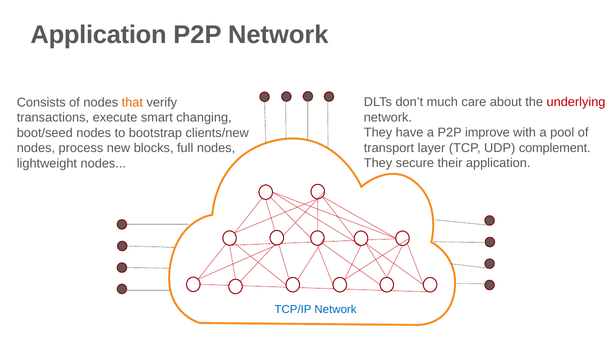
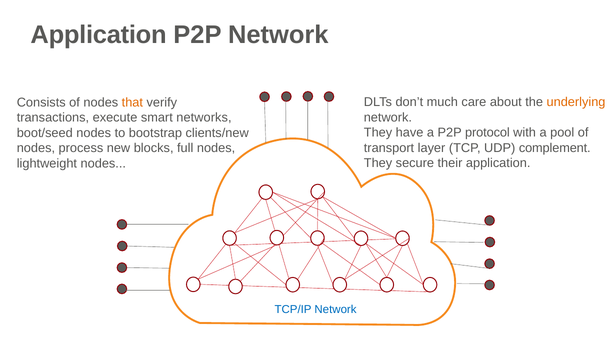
underlying colour: red -> orange (576, 102)
changing: changing -> networks (204, 118)
improve: improve -> protocol (487, 133)
